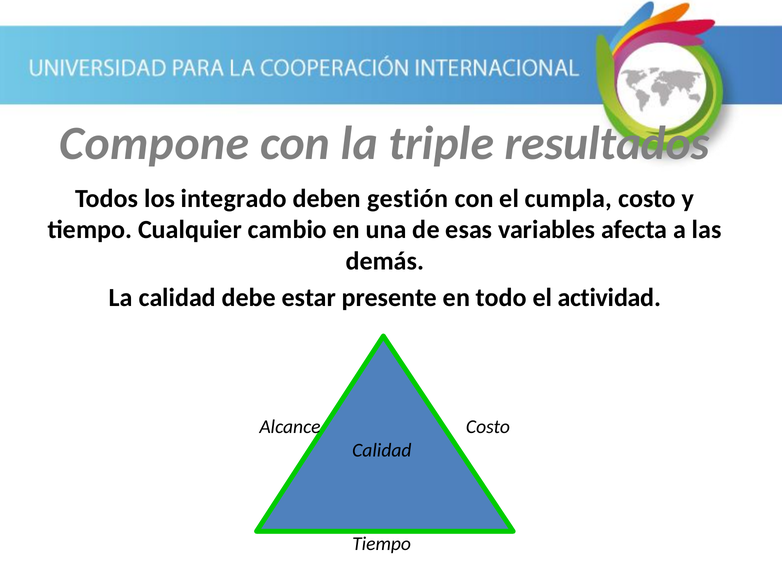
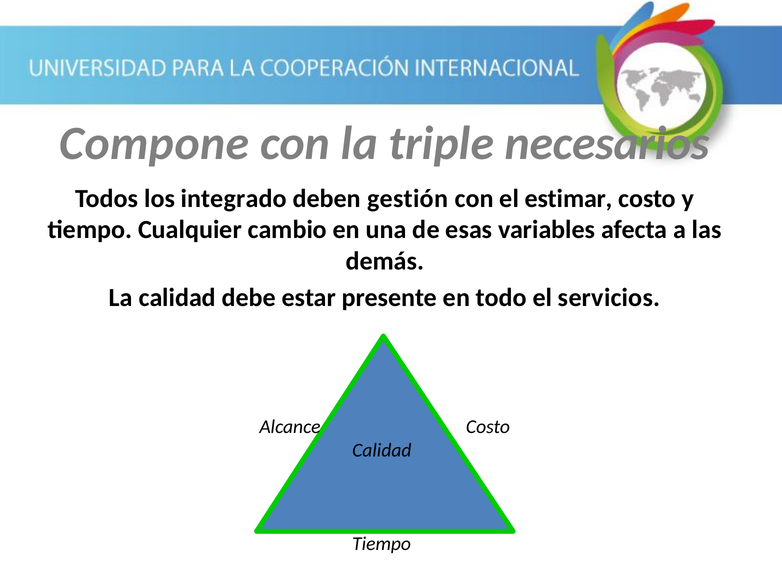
resultados: resultados -> necesarios (607, 144)
cumpla: cumpla -> estimar (569, 199)
actividad: actividad -> servicios (609, 298)
